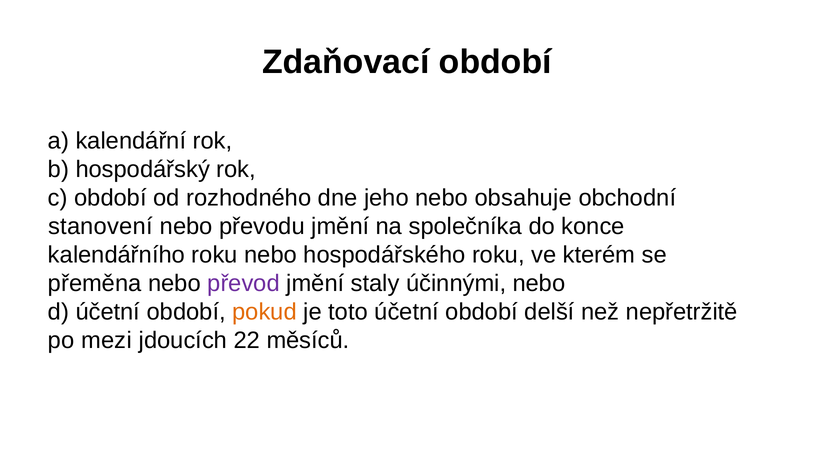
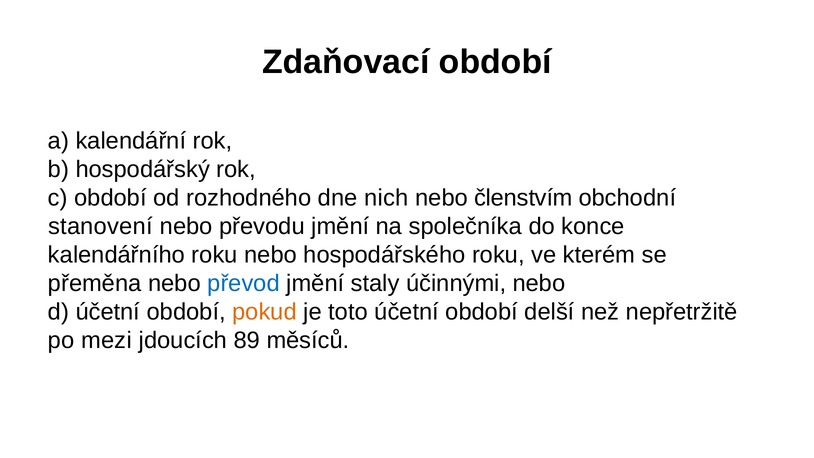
jeho: jeho -> nich (386, 198)
obsahuje: obsahuje -> členstvím (523, 198)
převod colour: purple -> blue (244, 283)
22: 22 -> 89 (247, 340)
